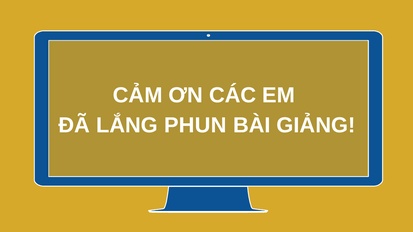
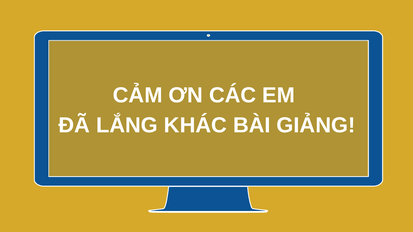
PHUN: PHUN -> KHÁC (195, 125)
